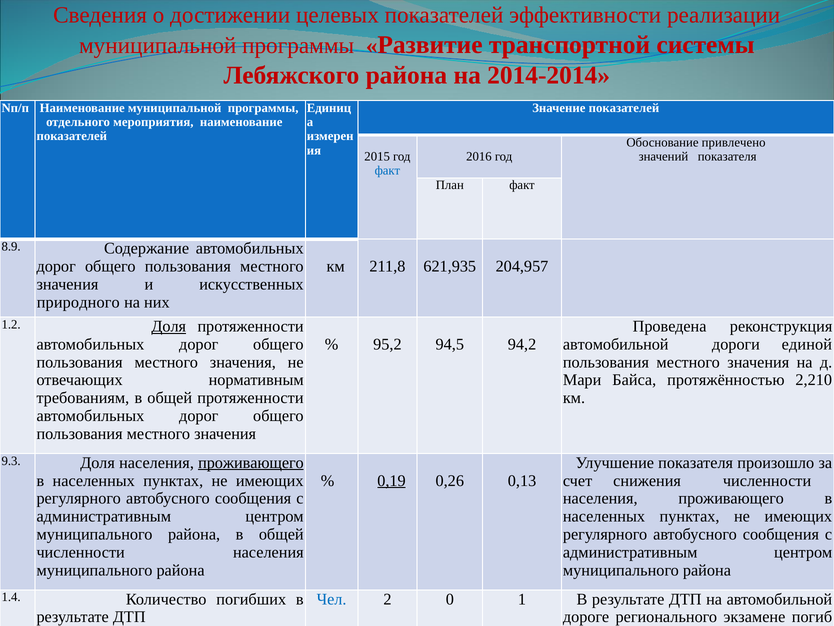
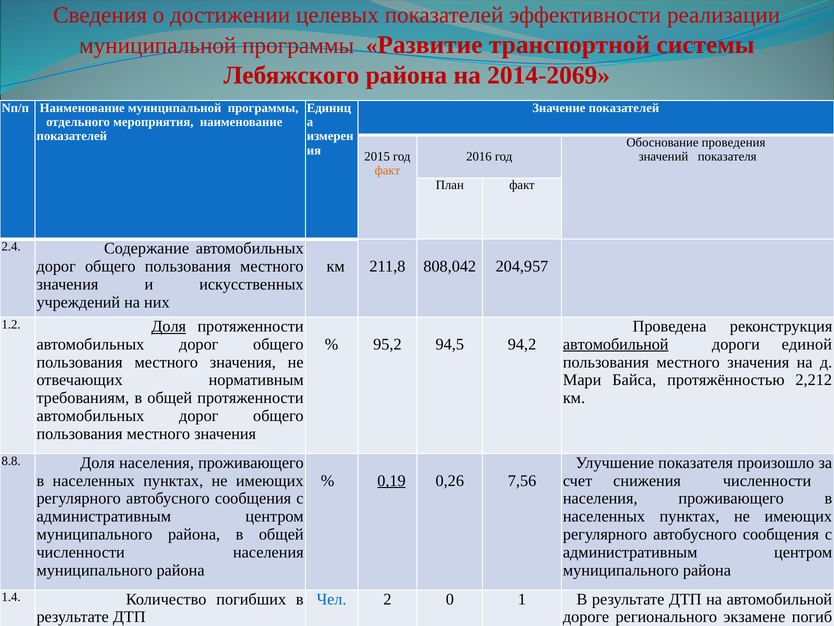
2014-2014: 2014-2014 -> 2014-2069 (549, 75)
привлечено: привлечено -> проведения (734, 142)
факт colour: blue -> orange (387, 171)
8.9: 8.9 -> 2.4 (11, 246)
621,935: 621,935 -> 808,042 (450, 266)
природного: природного -> учреждений (78, 302)
автомобильной underline: none -> present (616, 344)
2,210: 2,210 -> 2,212 (814, 380)
9.3: 9.3 -> 8.8 (11, 460)
проживающего underline: present -> none (251, 462)
0,13: 0,13 -> 7,56 (522, 480)
